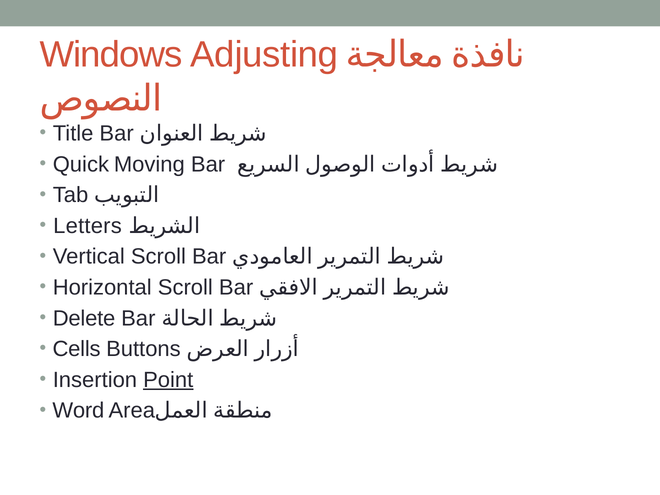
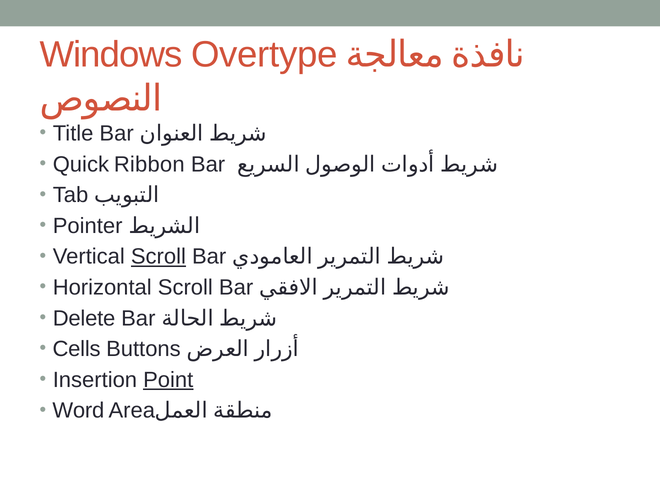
Adjusting: Adjusting -> Overtype (264, 55)
Moving: Moving -> Ribbon (149, 164)
Letters: Letters -> Pointer (88, 226)
Scroll underline: none -> present (158, 257)
